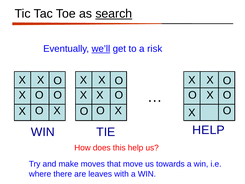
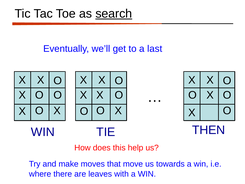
we’ll underline: present -> none (101, 49)
risk: risk -> last (155, 49)
WIN HELP: HELP -> THEN (209, 130)
